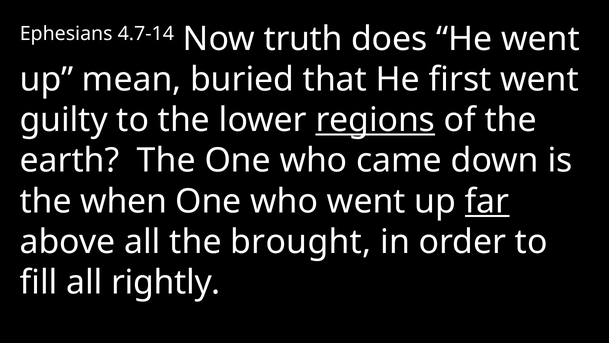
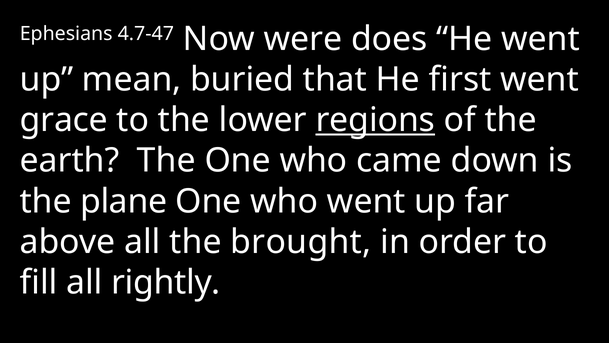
4.7-14: 4.7-14 -> 4.7-47 (146, 34)
truth: truth -> were (303, 39)
guilty: guilty -> grace (64, 120)
when: when -> plane (124, 201)
far underline: present -> none (487, 201)
